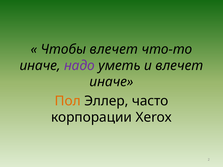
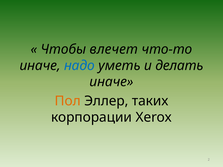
надо colour: purple -> blue (79, 66)
и влечет: влечет -> делать (179, 66)
часто: часто -> таких (150, 101)
